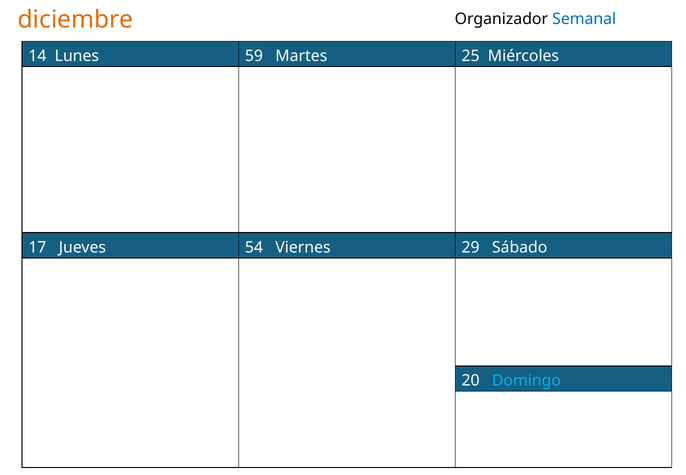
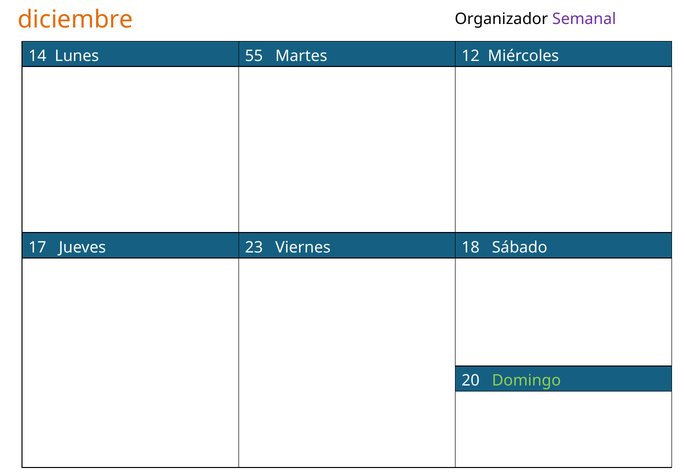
Semanal colour: blue -> purple (584, 19)
59: 59 -> 55 (254, 56)
25: 25 -> 12 (471, 56)
54: 54 -> 23 (254, 247)
29: 29 -> 18 (471, 247)
Domingo colour: light blue -> light green (526, 381)
